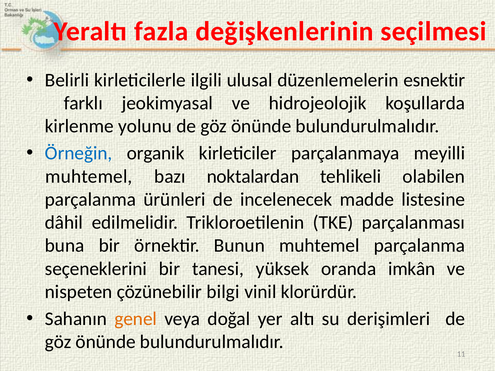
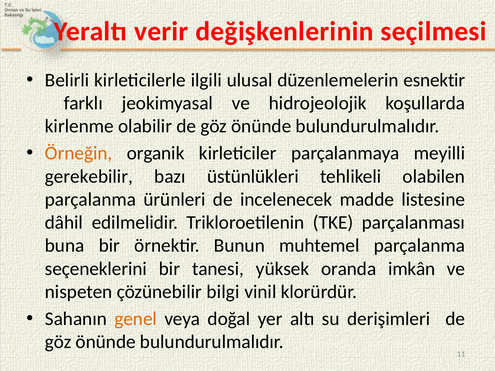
fazla: fazla -> verir (161, 31)
yolunu: yolunu -> olabilir (145, 126)
Örneğin colour: blue -> orange (79, 153)
muhtemel: muhtemel -> gerekebilir (89, 176)
noktalardan: noktalardan -> üstünlükleri (253, 176)
